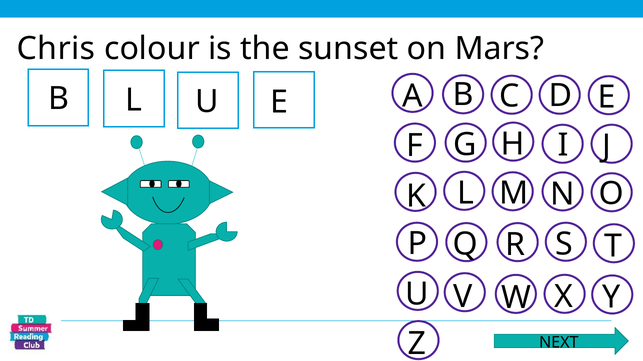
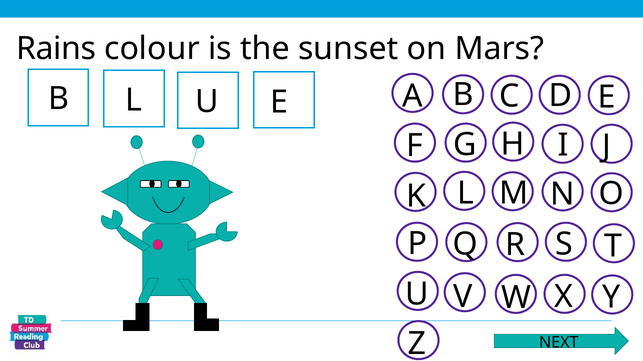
Chris: Chris -> Rains (56, 49)
